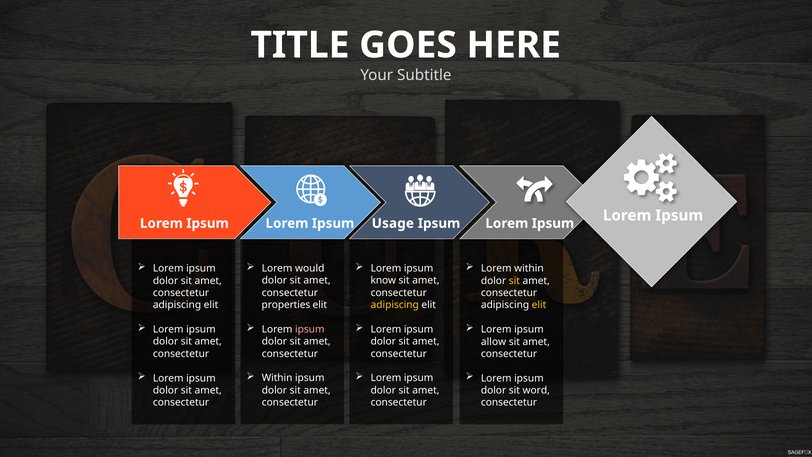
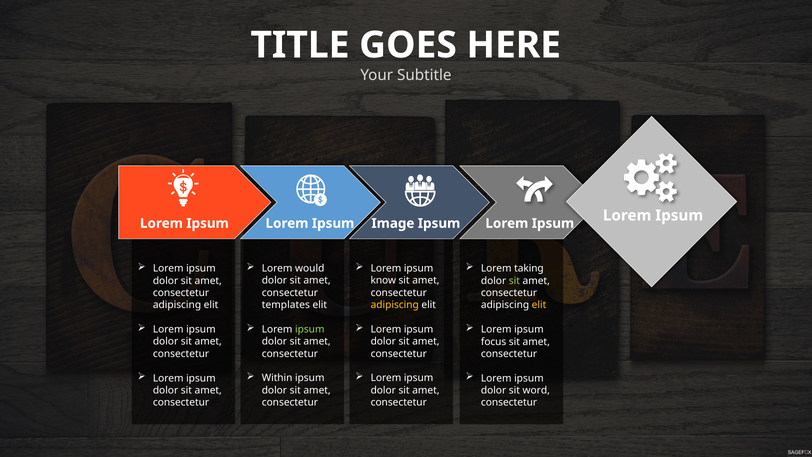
Usage: Usage -> Image (393, 223)
Lorem within: within -> taking (529, 268)
sit colour: yellow -> light green (514, 281)
properties: properties -> templates (286, 305)
ipsum colour: pink -> light green (310, 329)
allow: allow -> focus (494, 342)
